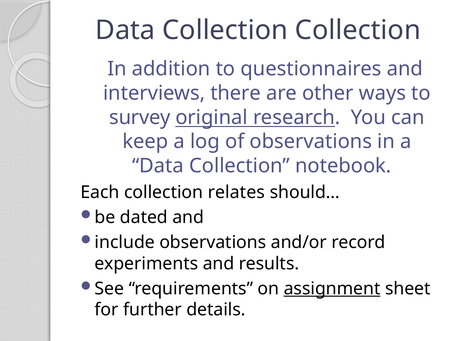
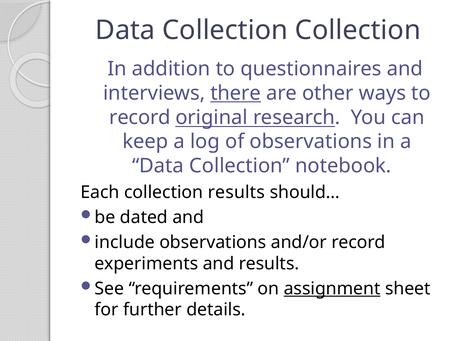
there underline: none -> present (236, 93)
survey: survey -> record (140, 117)
collection relates: relates -> results (236, 192)
